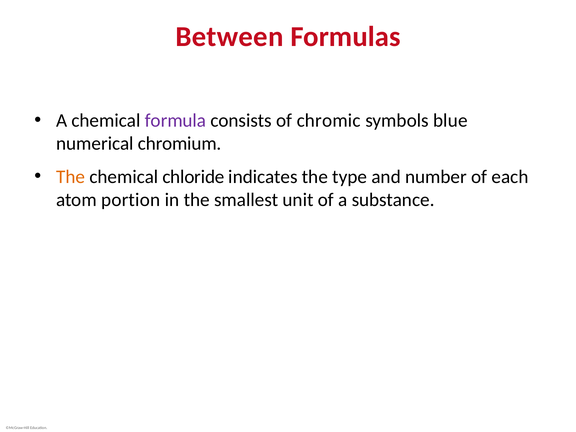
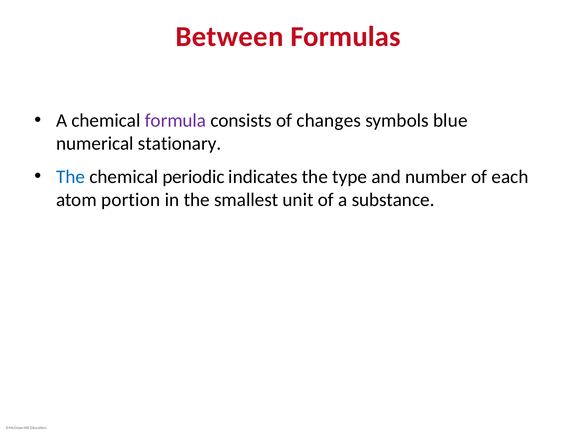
chromic: chromic -> changes (329, 120)
chromium: chromium -> stationary (180, 143)
The colour: orange -> blue (71, 177)
chloride: chloride -> periodic (193, 177)
